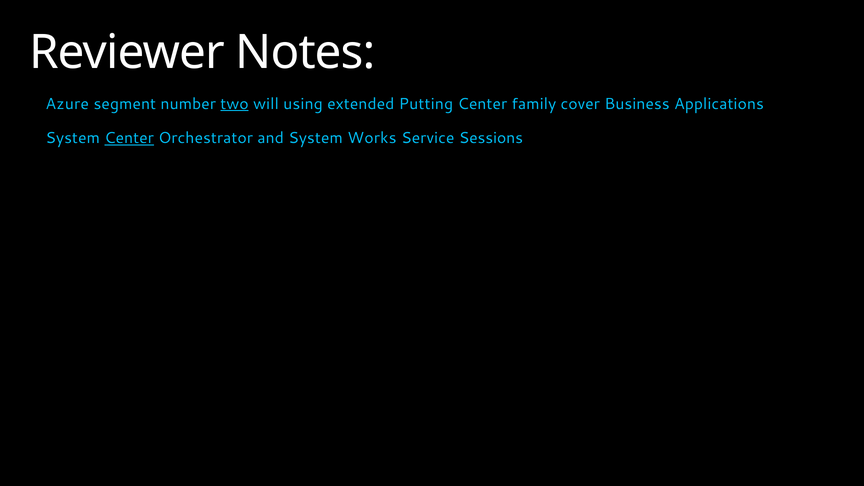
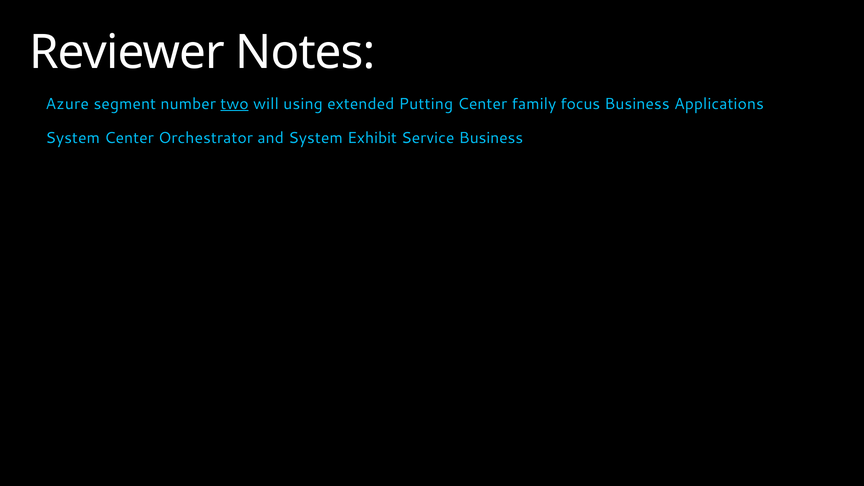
cover: cover -> focus (580, 104)
Center underline: present -> none (129, 138)
Works: Works -> Exhibit (372, 138)
Service Sessions: Sessions -> Business (491, 138)
